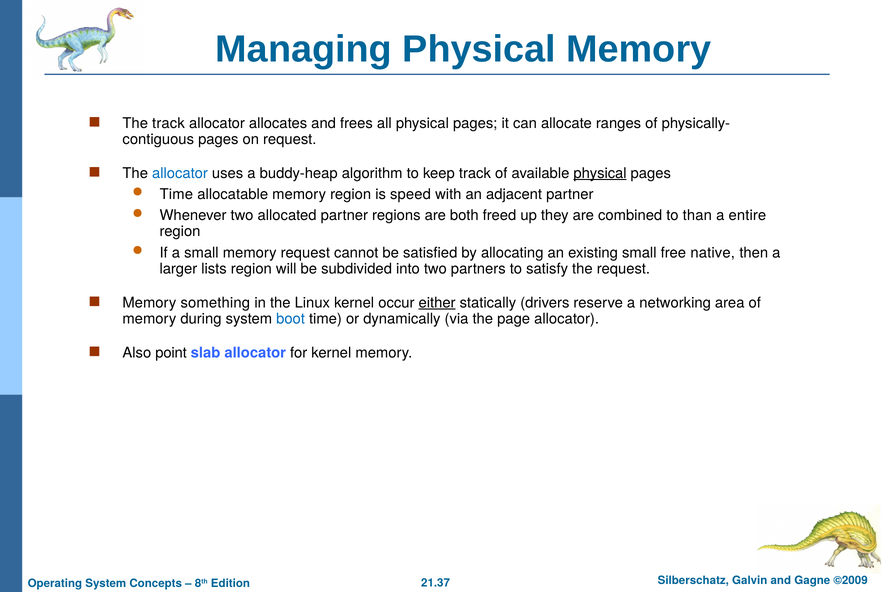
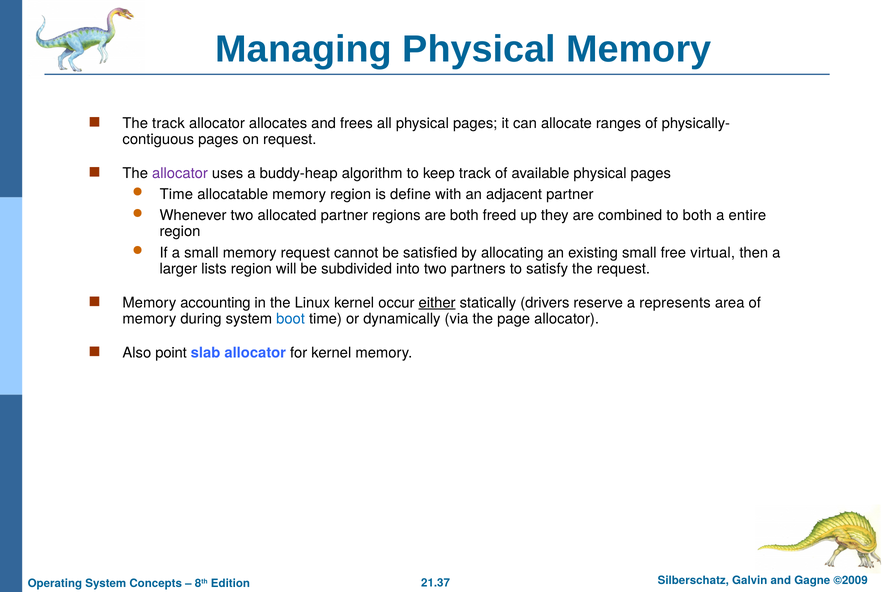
allocator colour: blue -> purple (180, 173)
physical underline: present -> none (600, 173)
speed: speed -> define (411, 195)
to than: than -> both (697, 216)
native: native -> virtual (713, 253)
something: something -> accounting (215, 303)
networking: networking -> represents (675, 303)
